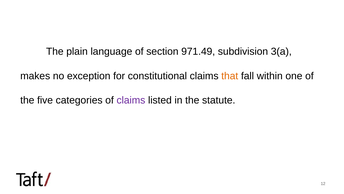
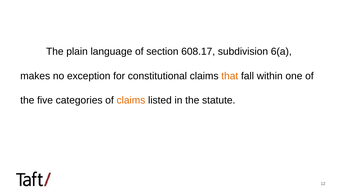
971.49: 971.49 -> 608.17 (198, 51)
3(a: 3(a -> 6(a (281, 51)
claims colour: purple -> orange (131, 100)
